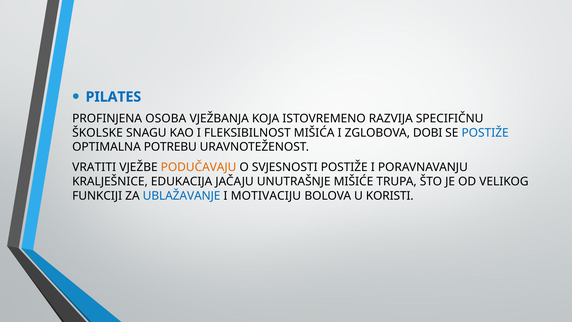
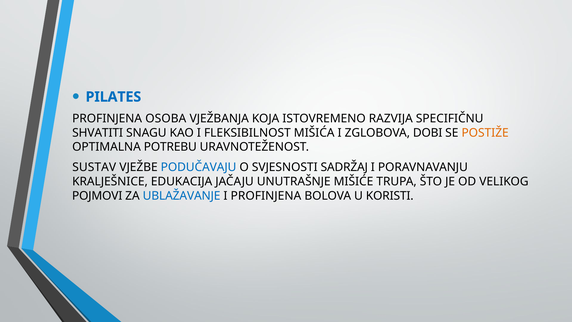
ŠKOLSKE: ŠKOLSKE -> SHVATITI (98, 133)
POSTIŽE colour: blue -> orange (485, 133)
VRATITI: VRATITI -> SUSTAV (94, 167)
PODUČAVAJU colour: orange -> blue (199, 167)
SVJESNOSTI POSTIŽE: POSTIŽE -> SADRŽAJ (344, 167)
FUNKCIJI: FUNKCIJI -> POJMOVI (97, 196)
I MOTIVACIJU: MOTIVACIJU -> PROFINJENA (266, 196)
